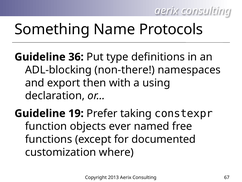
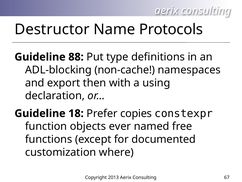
Something: Something -> Destructor (52, 29)
36: 36 -> 88 (76, 57)
non-there: non-there -> non-cache (125, 70)
19: 19 -> 18 (76, 113)
taking: taking -> copies (136, 113)
